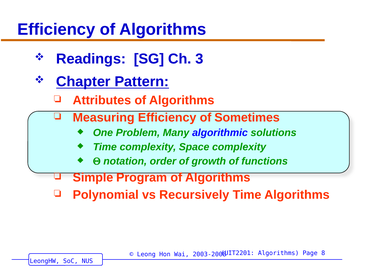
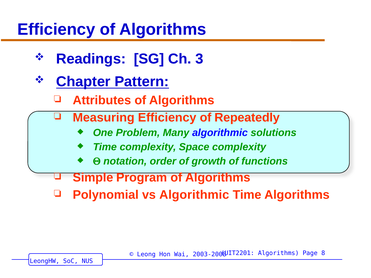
Sometimes: Sometimes -> Repeatedly (247, 118)
vs Recursively: Recursively -> Algorithmic (194, 195)
